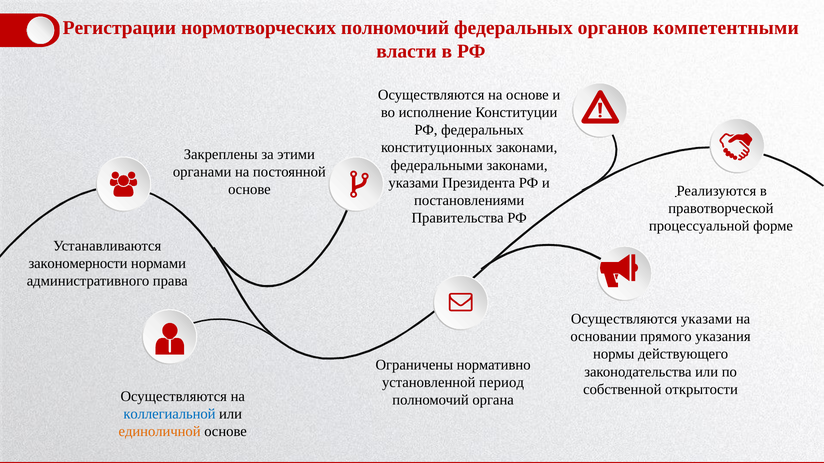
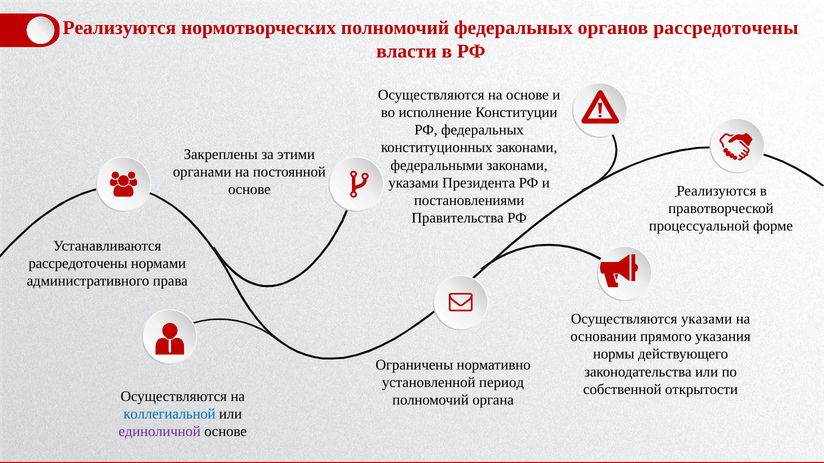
Регистрации: Регистрации -> Реализуются (119, 28)
органов компетентными: компетентными -> рассредоточены (726, 28)
закономерности: закономерности -> рассредоточены (78, 264)
единоличной colour: orange -> purple (160, 432)
